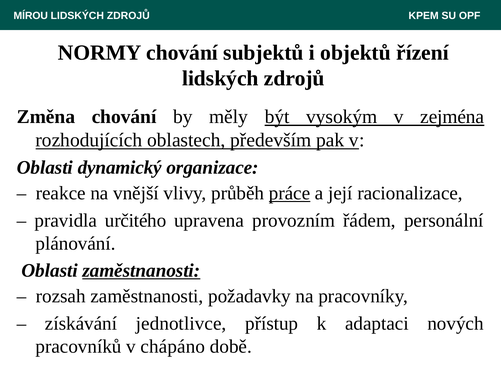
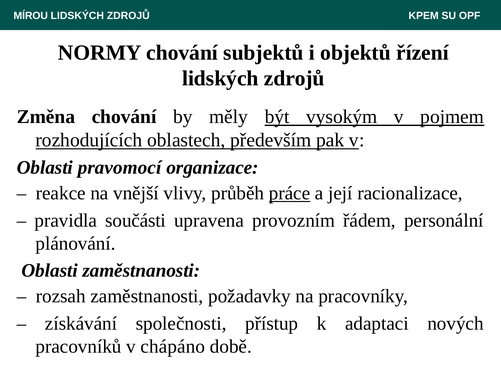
zejména: zejména -> pojmem (452, 117)
dynamický: dynamický -> pravomocí (120, 167)
určitého: určitého -> součásti (136, 220)
zaměstnanosti underline: present -> none (141, 270)
jednotlivce: jednotlivce -> společnosti (181, 323)
